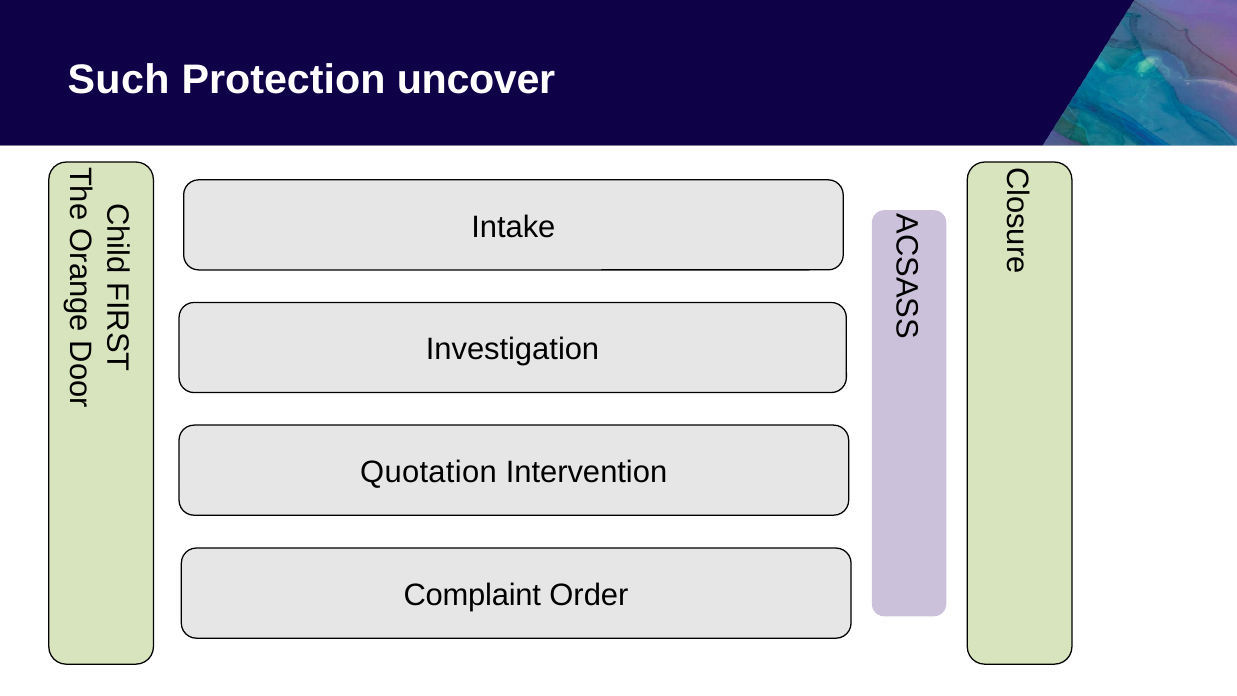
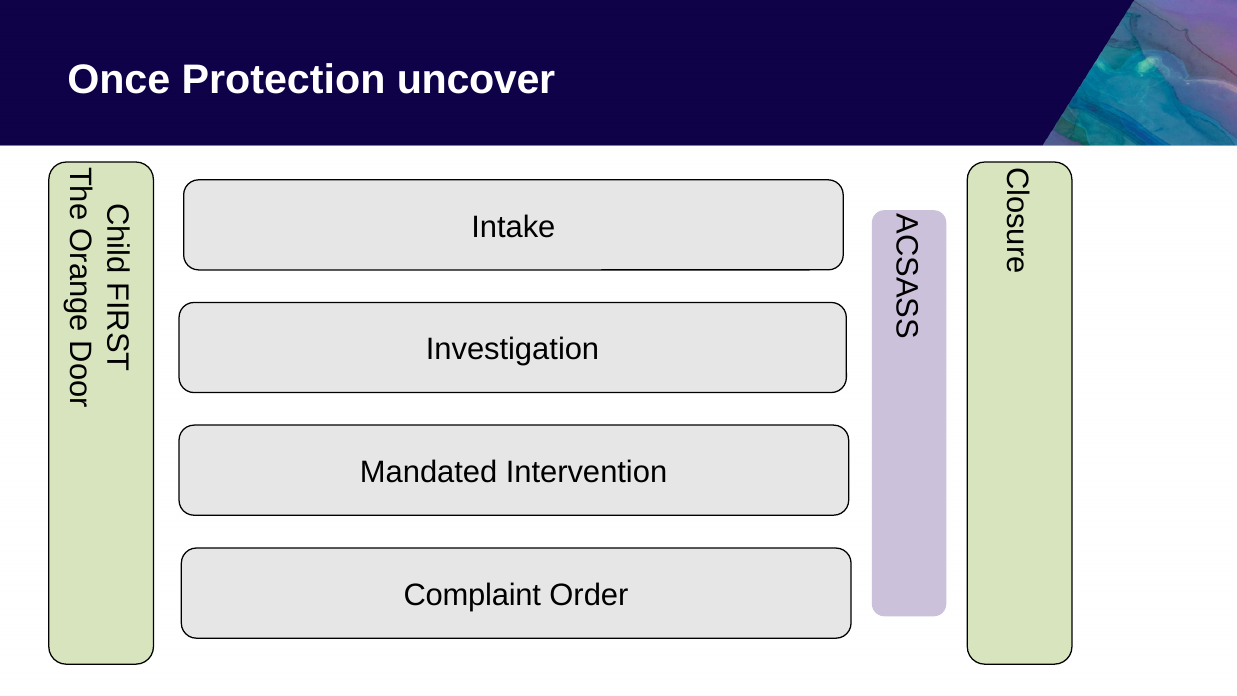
Such: Such -> Once (119, 80)
Quotation: Quotation -> Mandated (429, 472)
